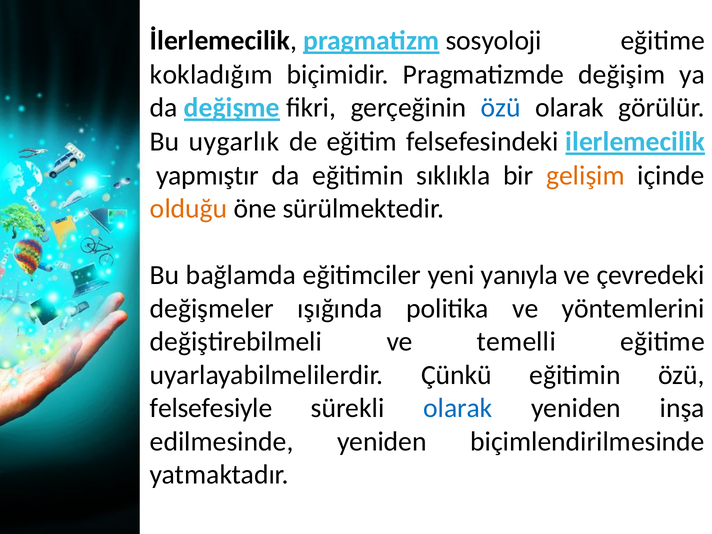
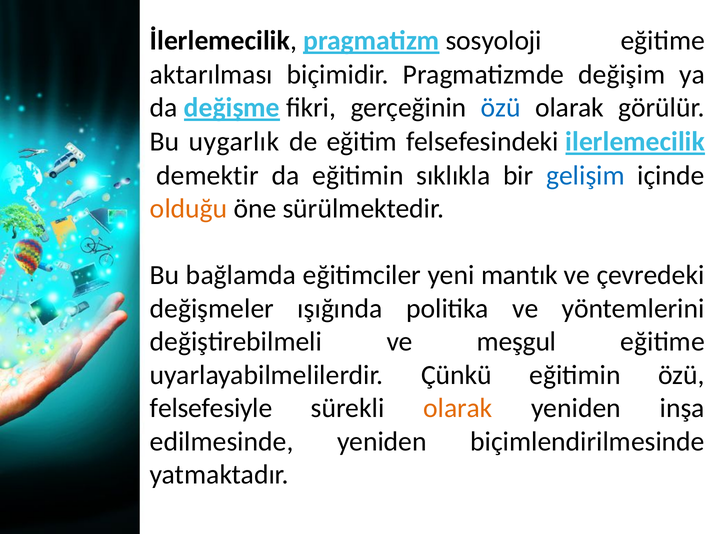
kokladığım: kokladığım -> aktarılması (211, 75)
yapmıştır: yapmıştır -> demektir (207, 176)
gelişim colour: orange -> blue (585, 176)
yanıyla: yanıyla -> mantık (519, 275)
temelli: temelli -> meşgul (517, 342)
olarak colour: blue -> orange (458, 408)
